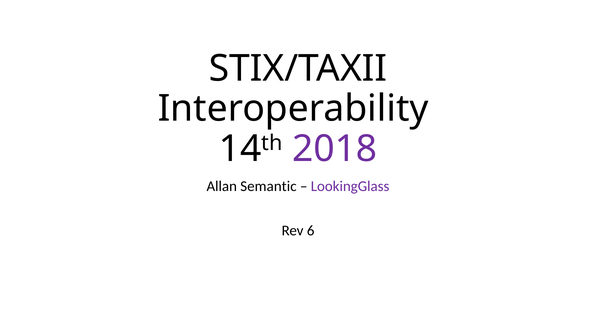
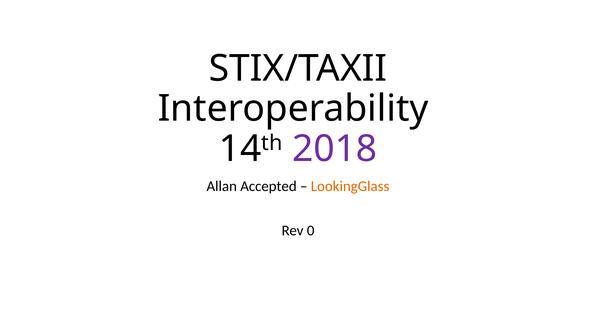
Semantic: Semantic -> Accepted (268, 186)
LookingGlass colour: purple -> orange (350, 186)
6: 6 -> 0 (311, 231)
